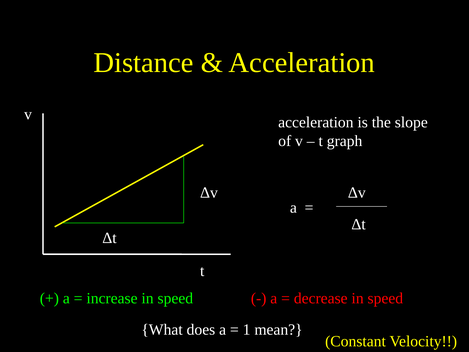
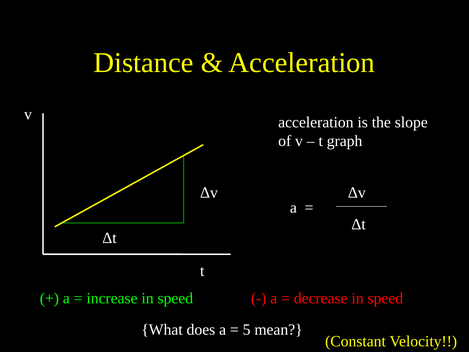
1: 1 -> 5 (247, 329)
